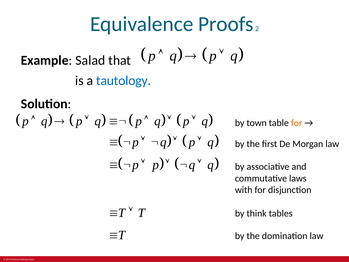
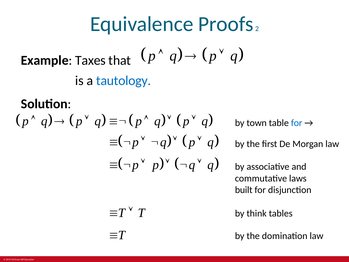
Salad: Salad -> Taxes (90, 60)
for colour: orange -> blue (297, 123)
with: with -> built (244, 190)
